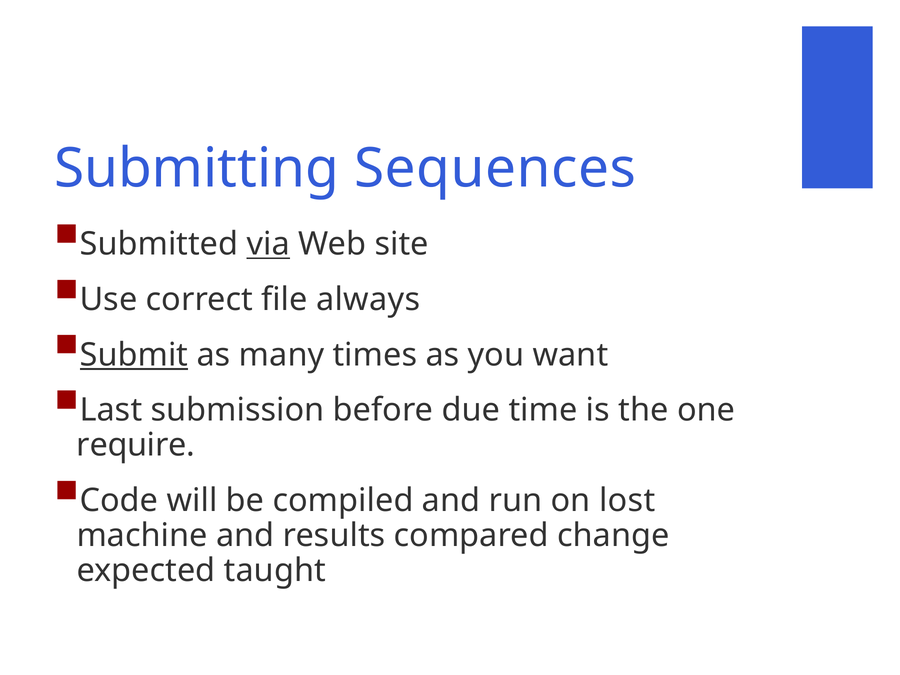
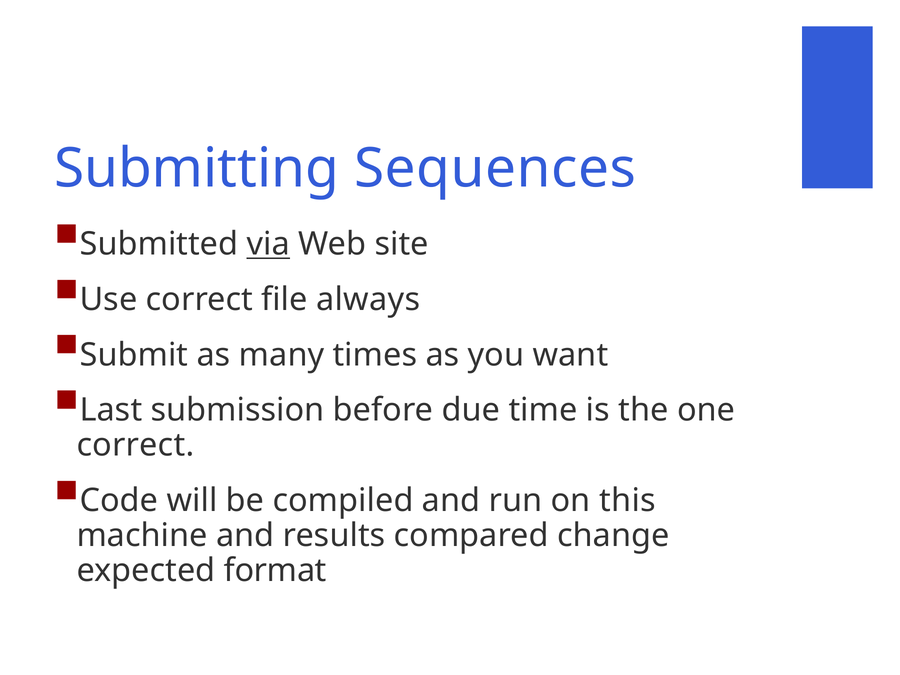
Submit underline: present -> none (134, 355)
require: require -> correct (135, 445)
lost: lost -> this (627, 501)
taught: taught -> format (275, 571)
